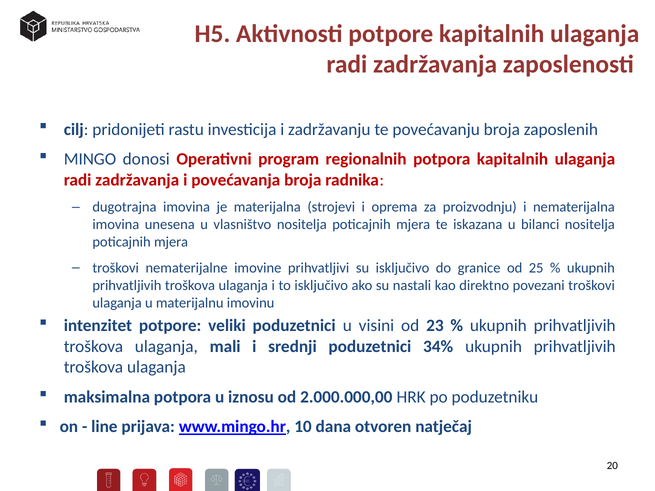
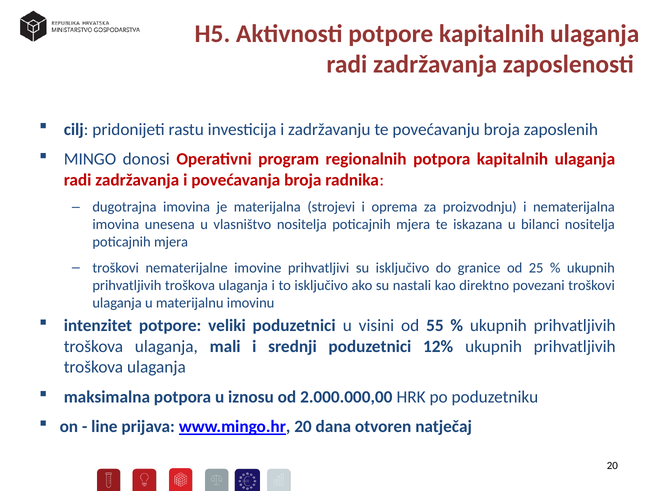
23: 23 -> 55 (435, 326)
34%: 34% -> 12% (438, 347)
www.mingo.hr 10: 10 -> 20 (303, 427)
